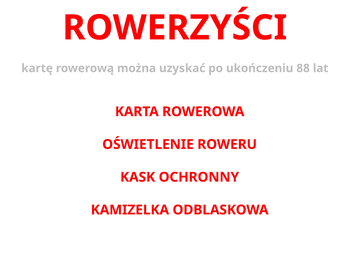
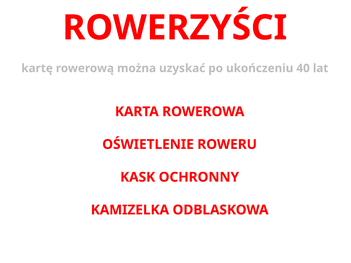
88: 88 -> 40 (303, 68)
